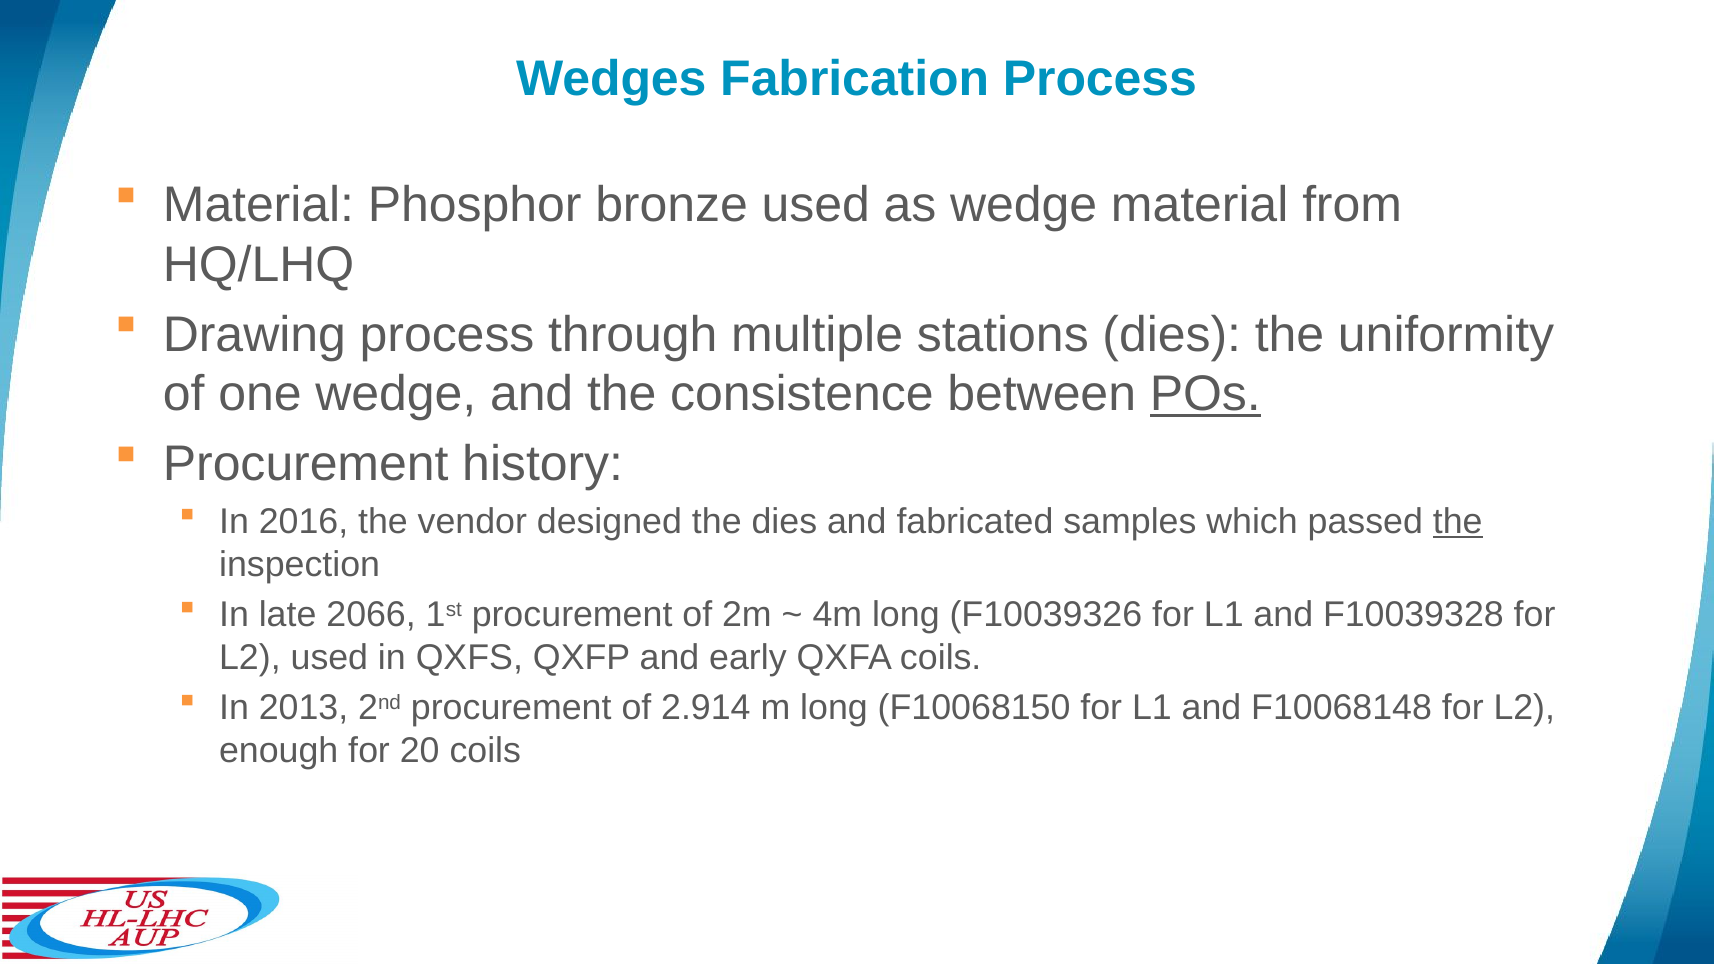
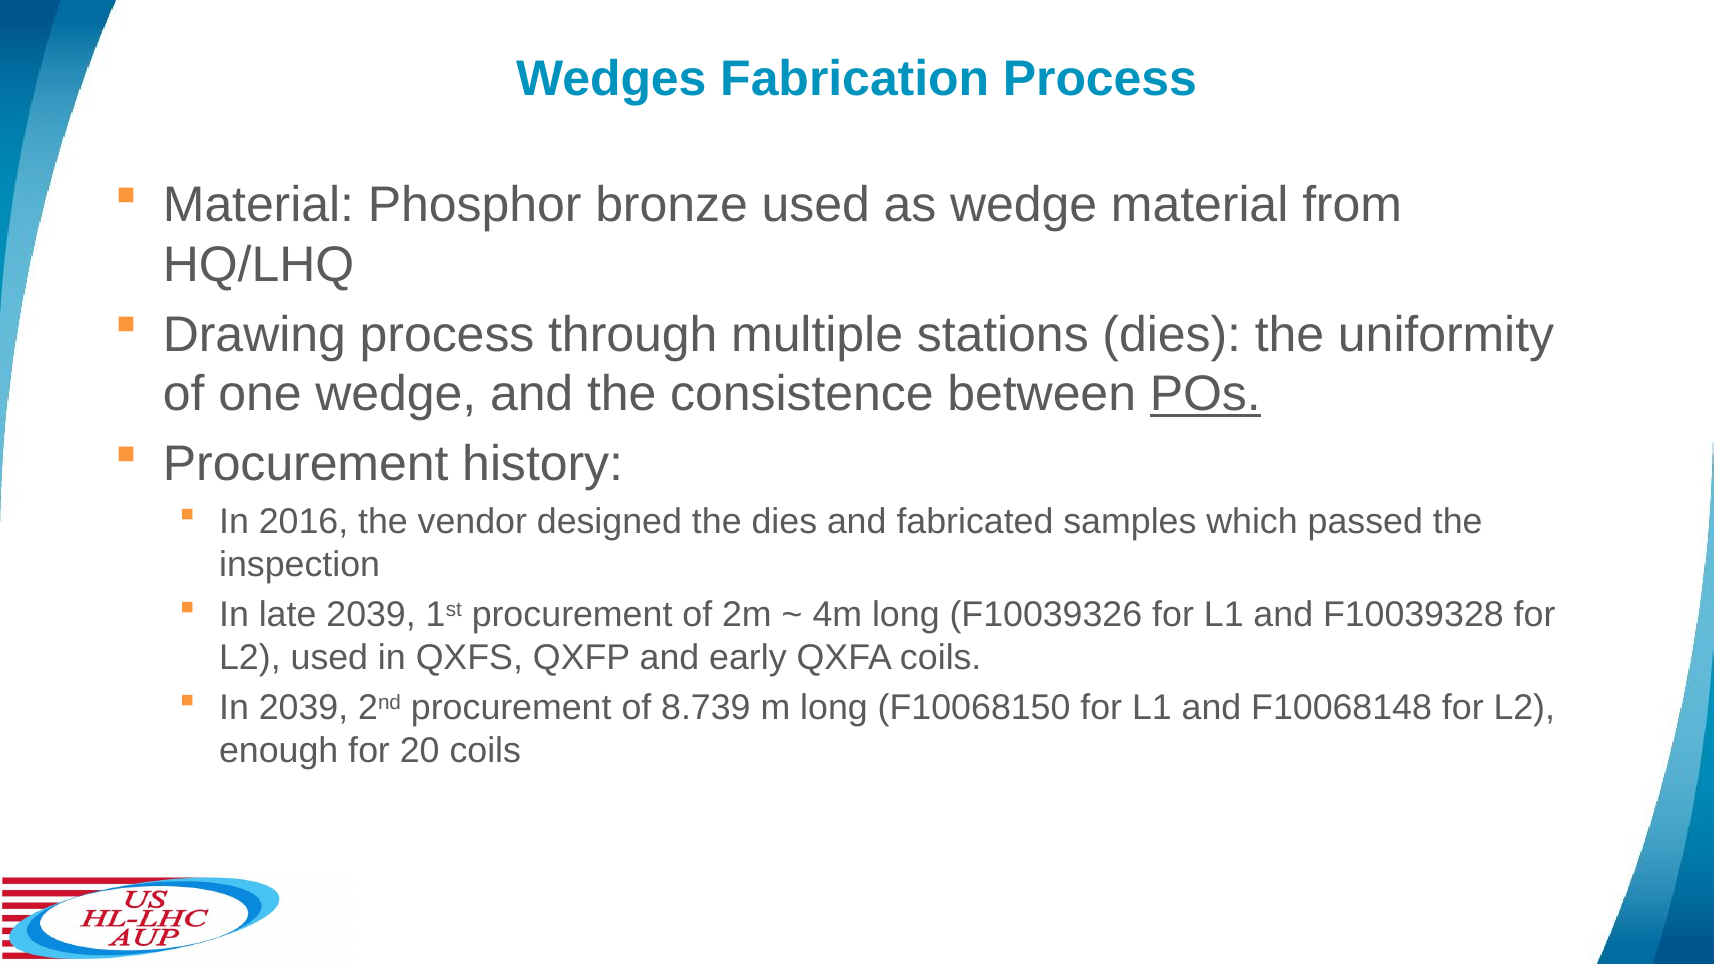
the underline: present -> none (1458, 522)
late 2066: 2066 -> 2039 (371, 615)
In 2013: 2013 -> 2039 (304, 708)
2.914: 2.914 -> 8.739 (706, 708)
